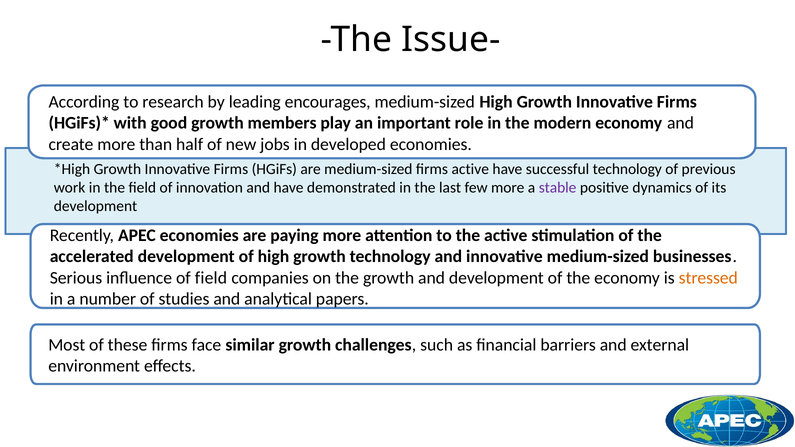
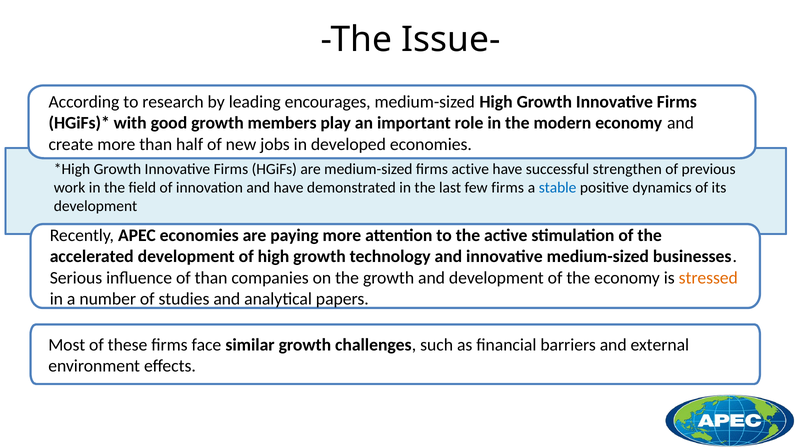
successful technology: technology -> strengthen (627, 169)
few more: more -> firms (508, 188)
stable colour: purple -> blue (558, 188)
of field: field -> than (211, 278)
